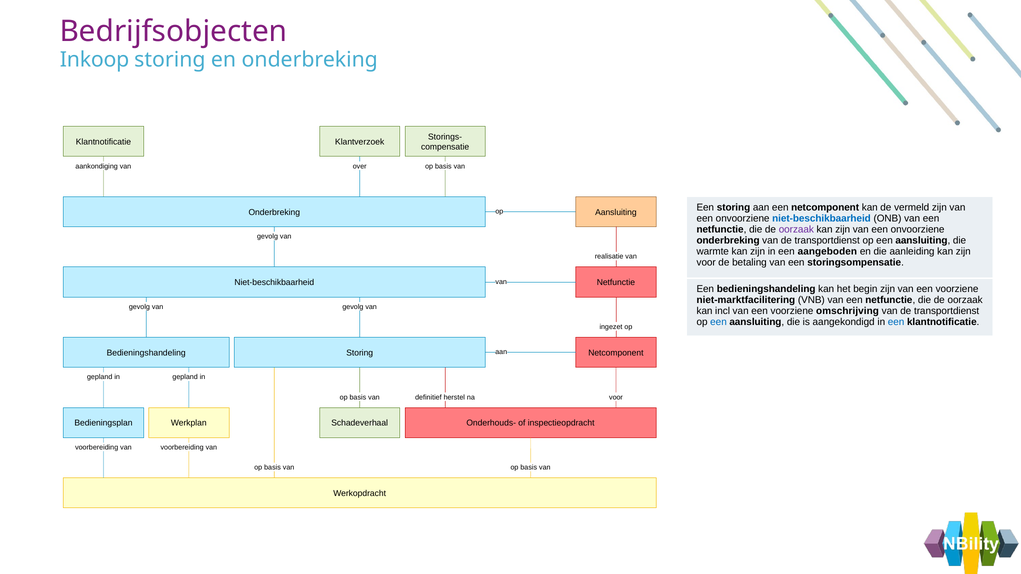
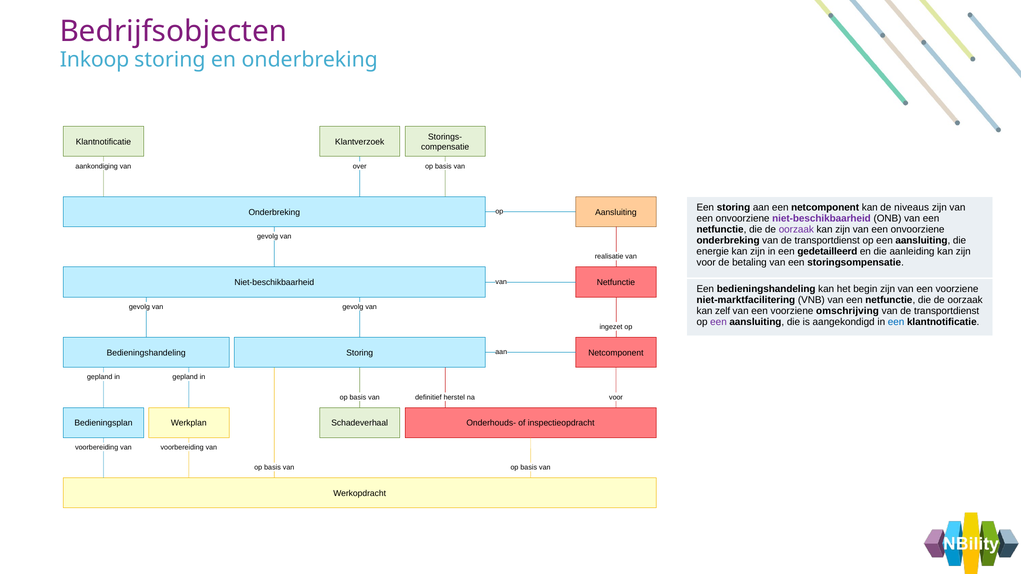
vermeld: vermeld -> niveaus (912, 208)
niet-beschikbaarheid colour: blue -> purple (821, 219)
warmte: warmte -> energie (713, 252)
aangeboden: aangeboden -> gedetailleerd (827, 252)
incl: incl -> zelf (723, 311)
een colour: blue -> purple (718, 322)
